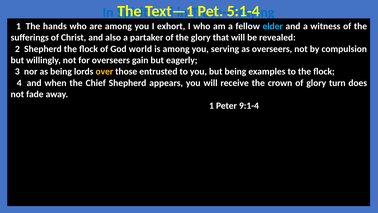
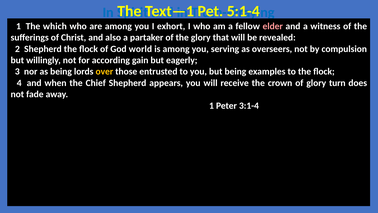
hands: hands -> which (55, 26)
elder colour: light blue -> pink (273, 26)
for overseers: overseers -> according (111, 60)
9:1-4: 9:1-4 -> 3:1-4 (249, 105)
